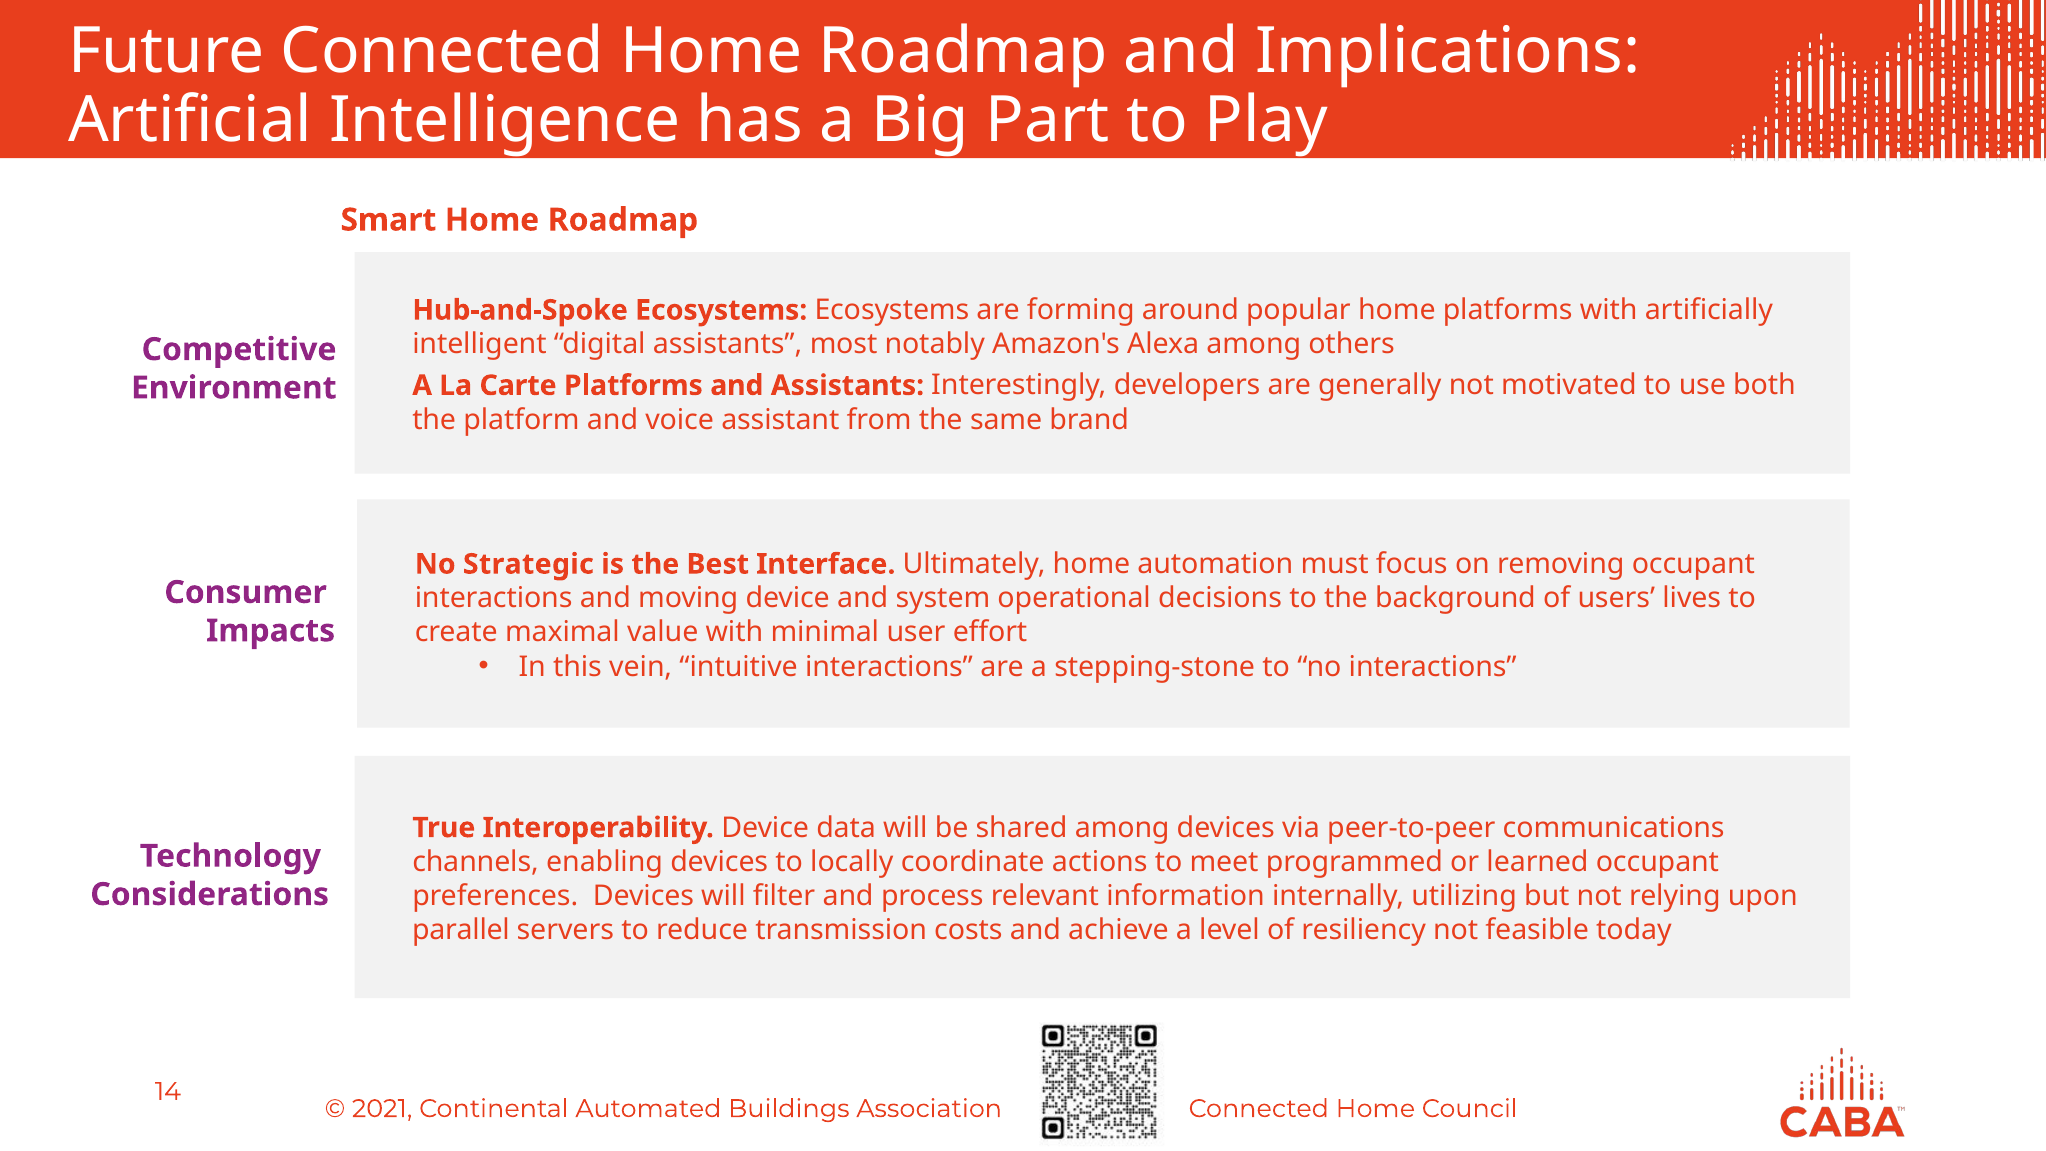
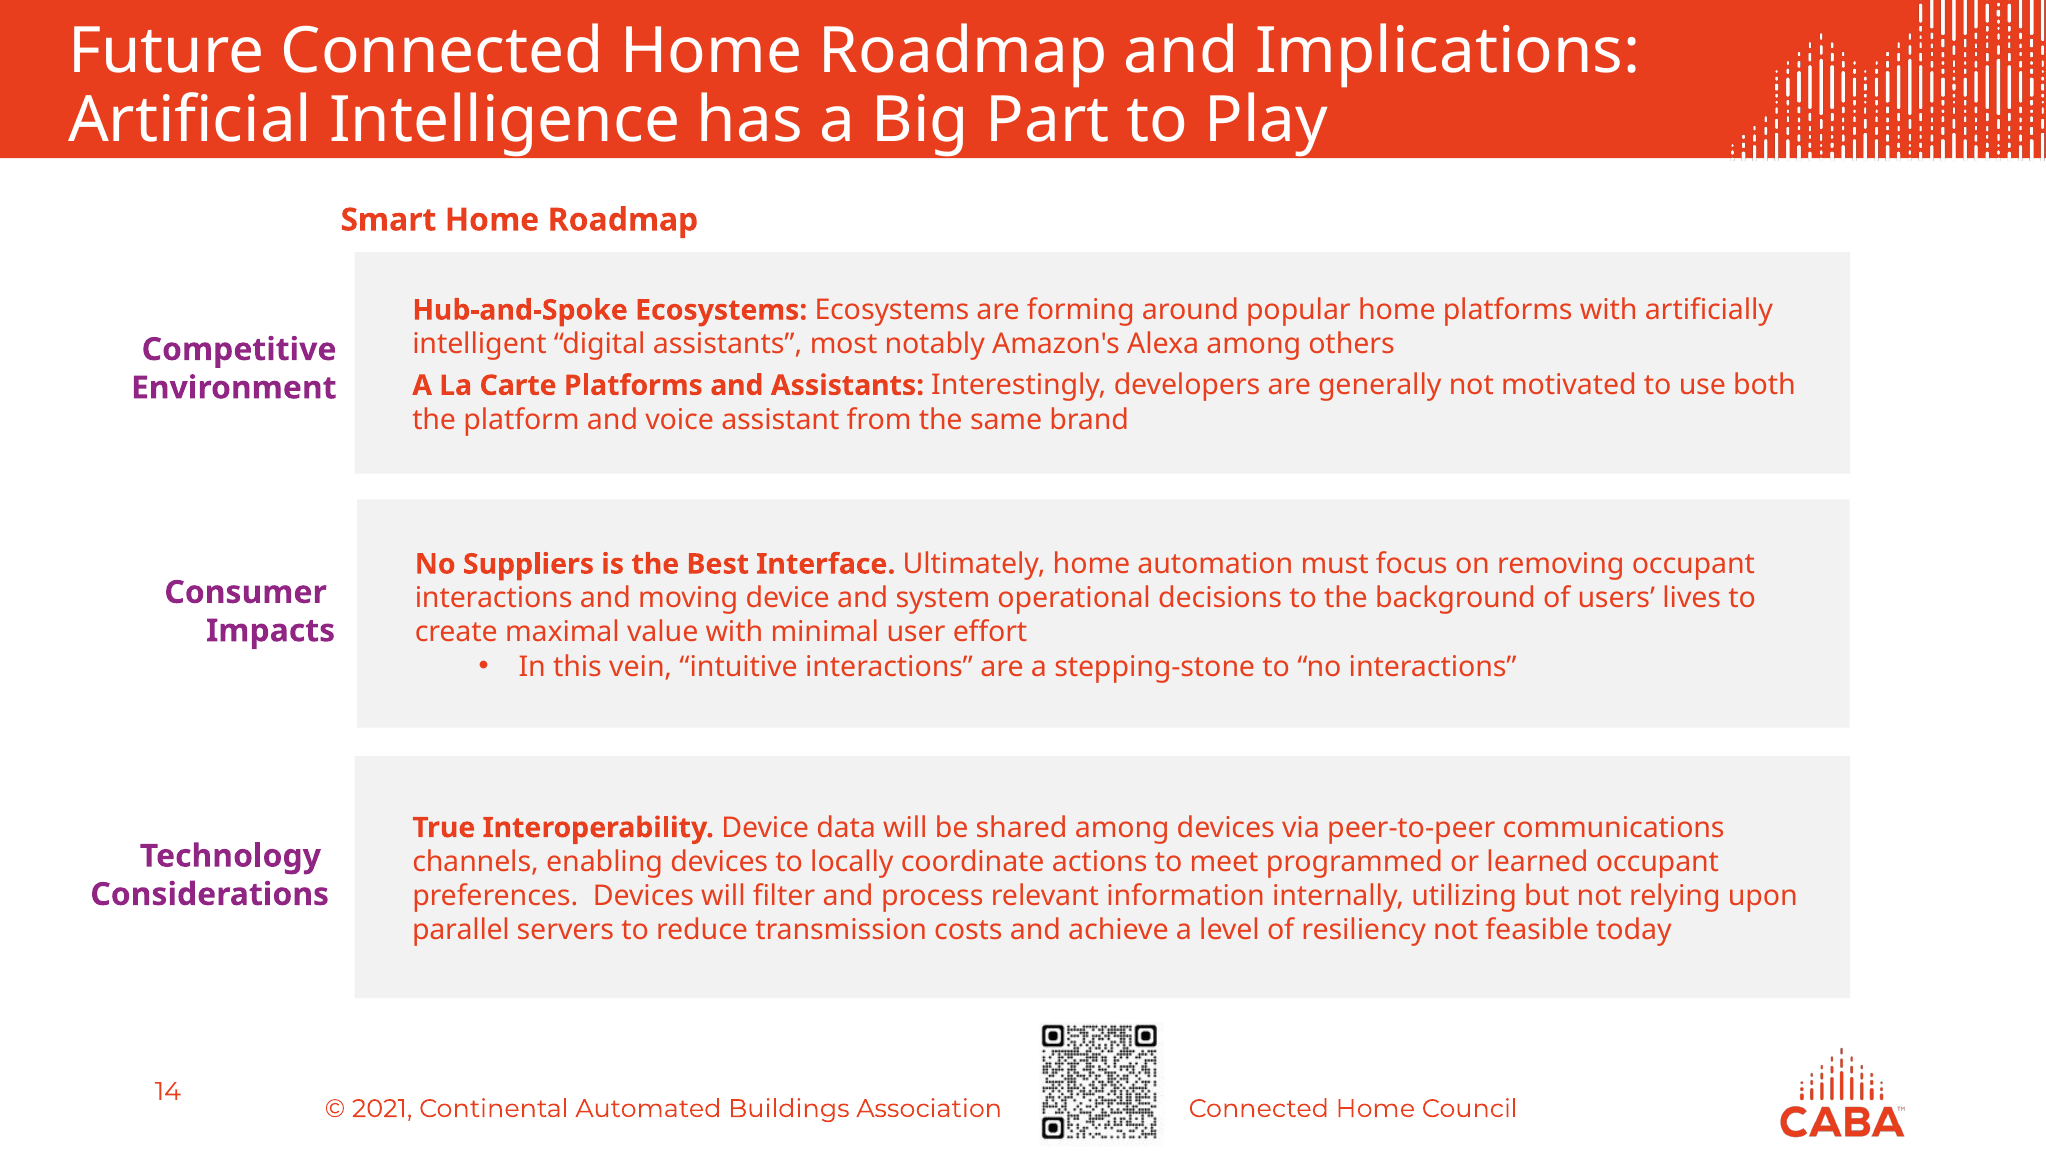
Strategic: Strategic -> Suppliers (529, 564)
